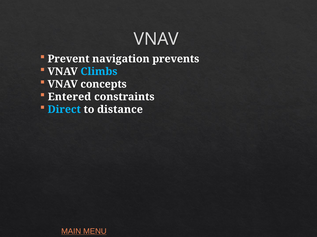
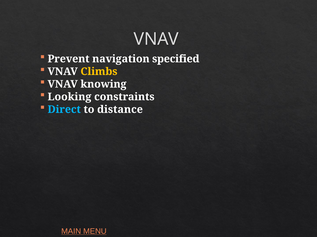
prevents: prevents -> specified (176, 59)
Climbs colour: light blue -> yellow (99, 72)
concepts: concepts -> knowing (103, 84)
Entered: Entered -> Looking (69, 97)
